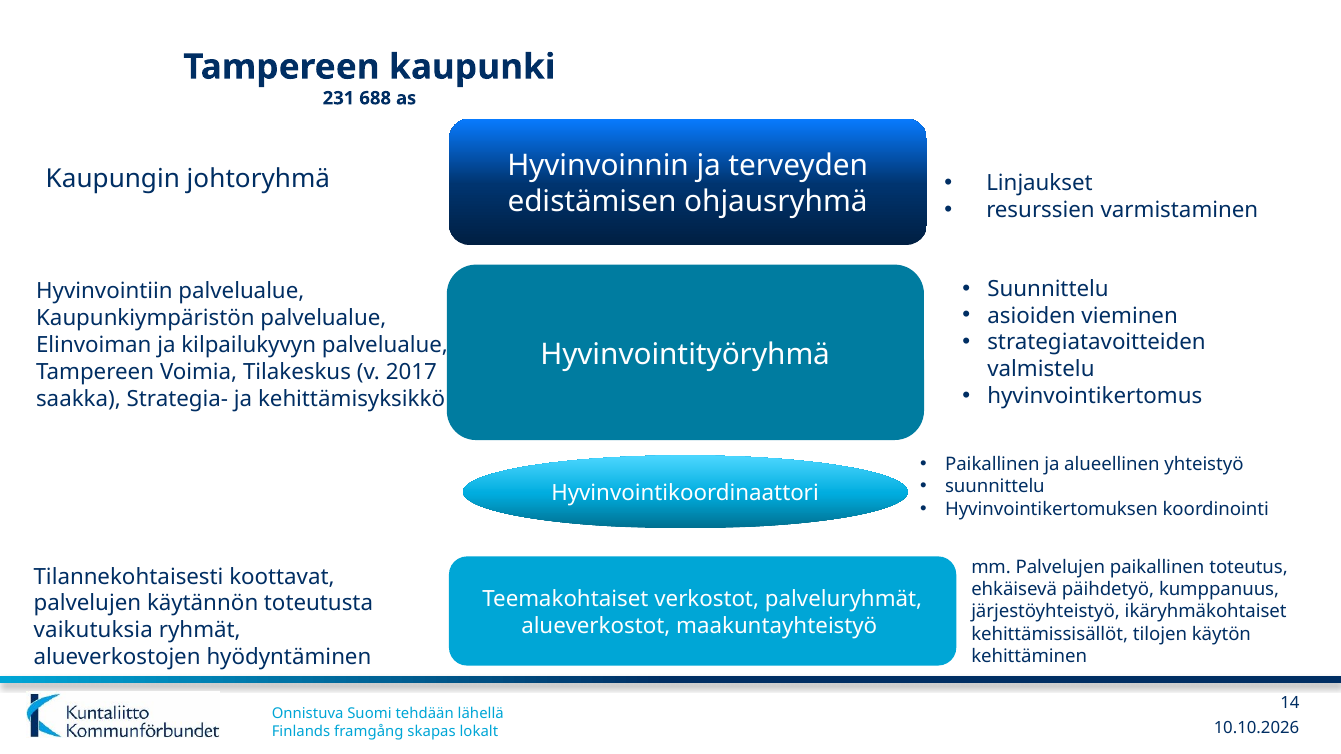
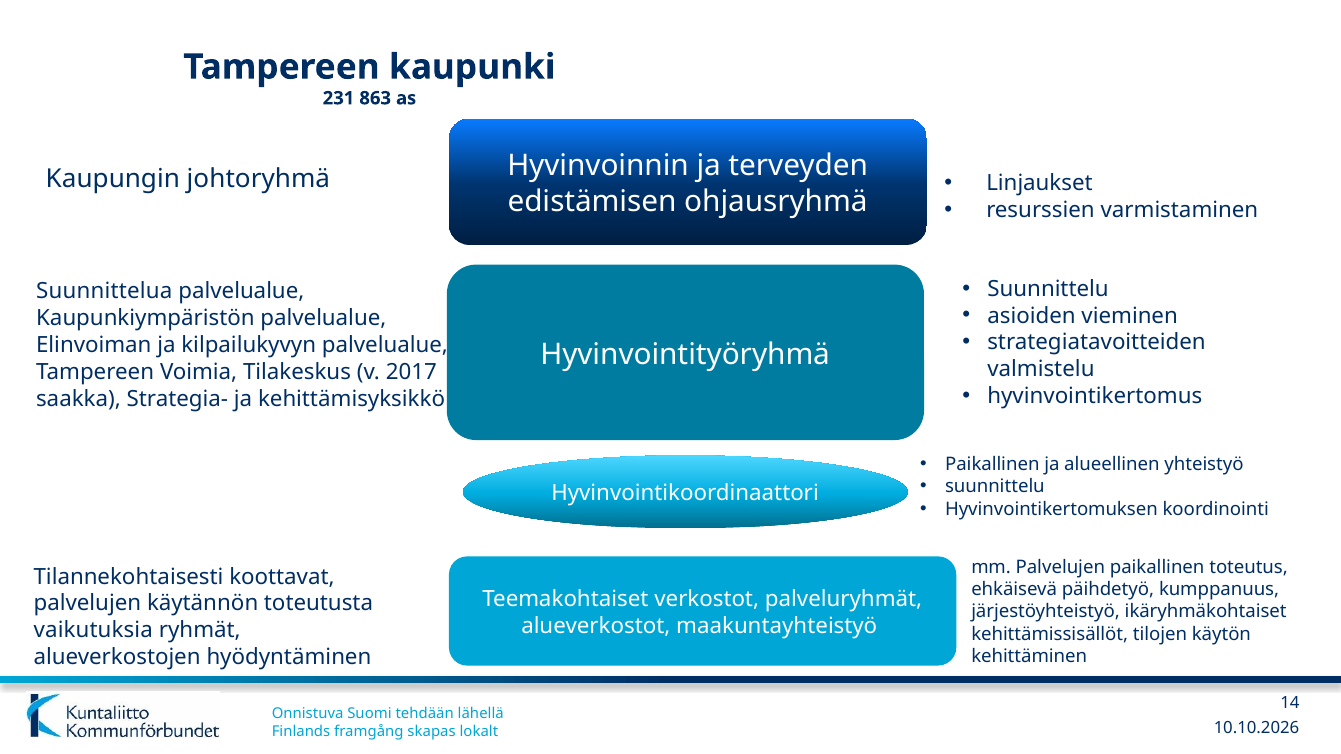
688: 688 -> 863 (375, 98)
Hyvinvointiin: Hyvinvointiin -> Suunnittelua (104, 292)
